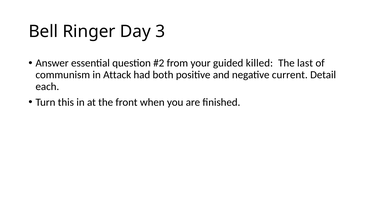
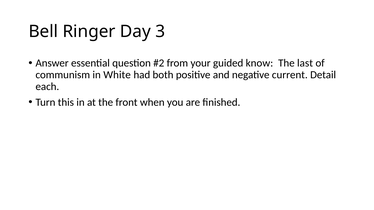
killed: killed -> know (259, 63)
Attack: Attack -> White (117, 75)
